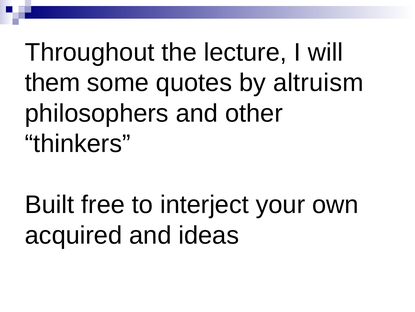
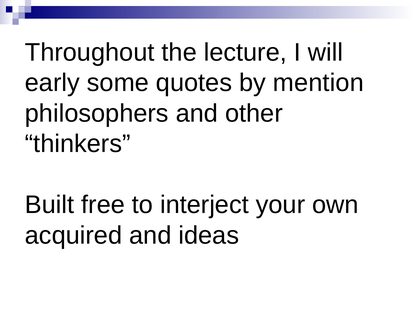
them: them -> early (52, 83)
altruism: altruism -> mention (318, 83)
